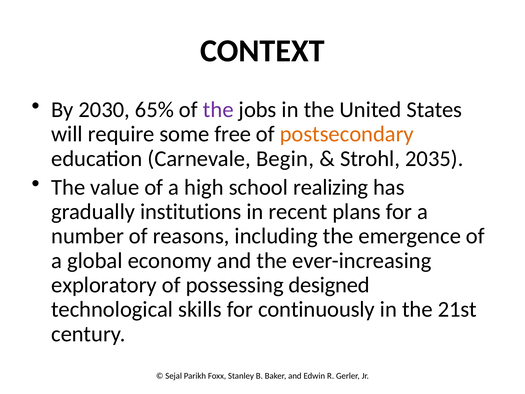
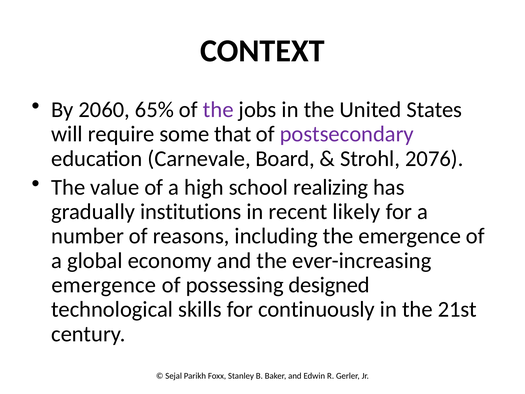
2030: 2030 -> 2060 (104, 110)
free: free -> that (233, 134)
postsecondary colour: orange -> purple (347, 134)
Begin: Begin -> Board (285, 159)
2035: 2035 -> 2076 (434, 159)
plans: plans -> likely (356, 212)
exploratory: exploratory -> emergence (104, 285)
